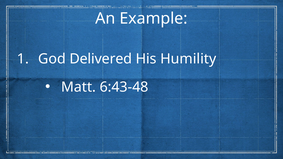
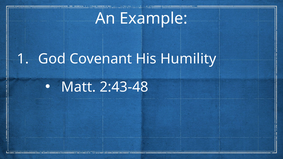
Delivered: Delivered -> Covenant (101, 59)
6:43-48: 6:43-48 -> 2:43-48 (124, 87)
